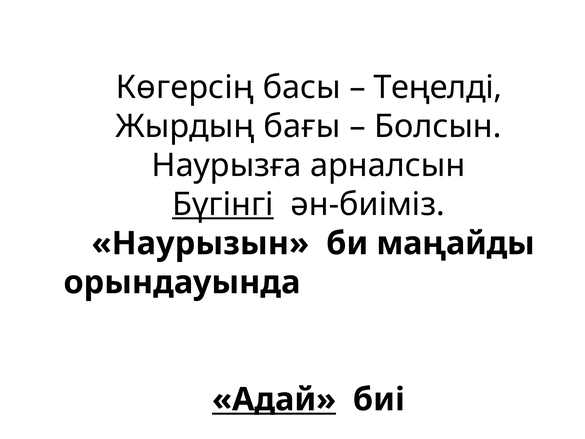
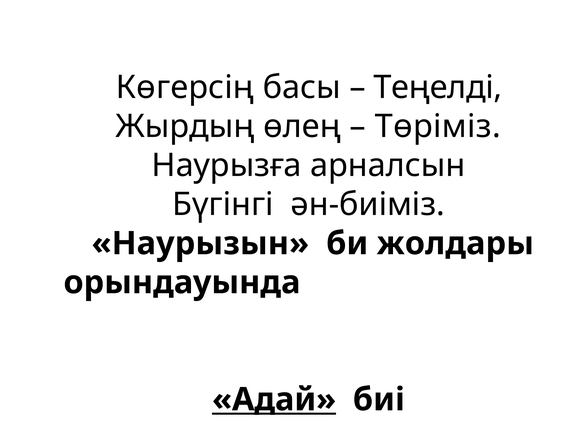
бағы: бағы -> өлең (302, 126)
Болсын: Болсын -> Төріміз (438, 126)
Бүгінгі underline: present -> none (223, 204)
маңайды: маңайды -> жолдары (455, 243)
